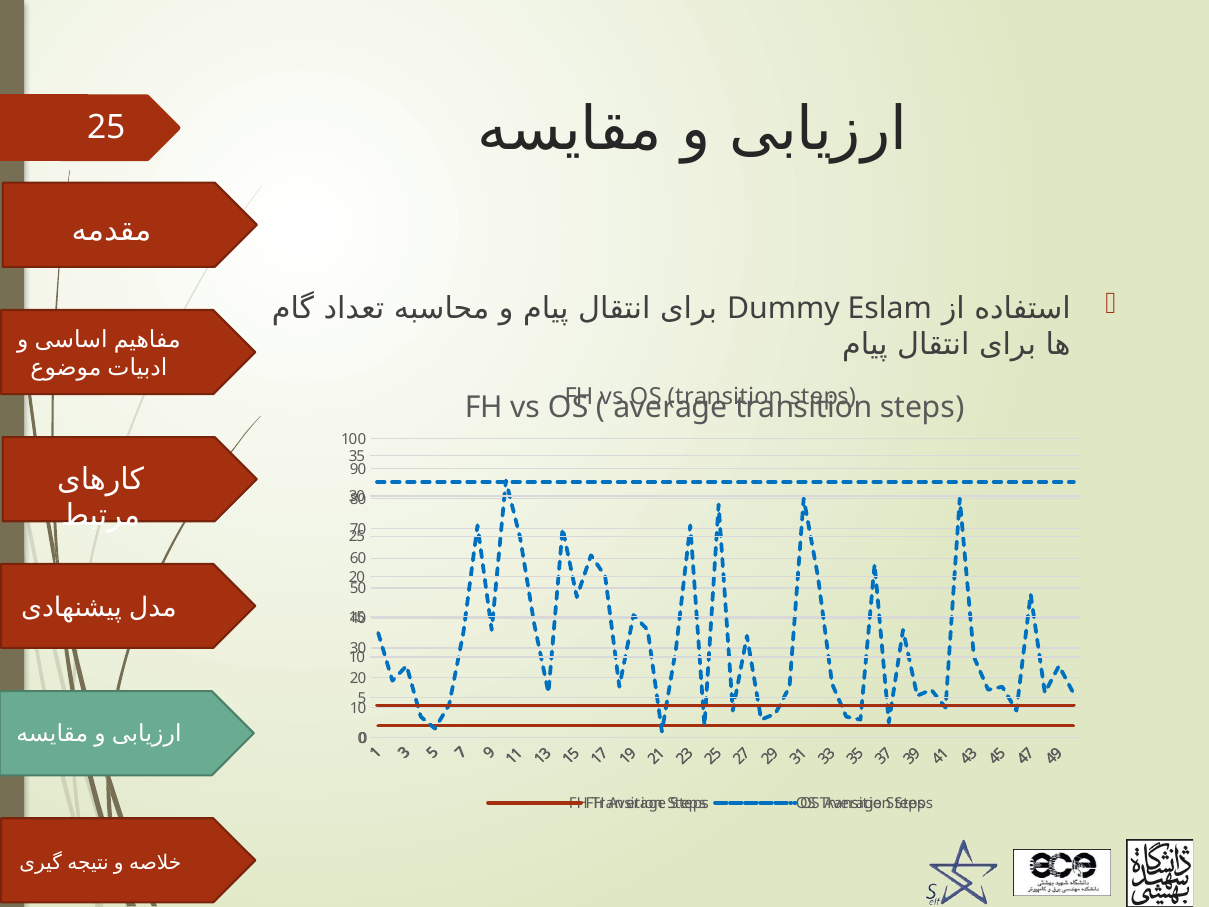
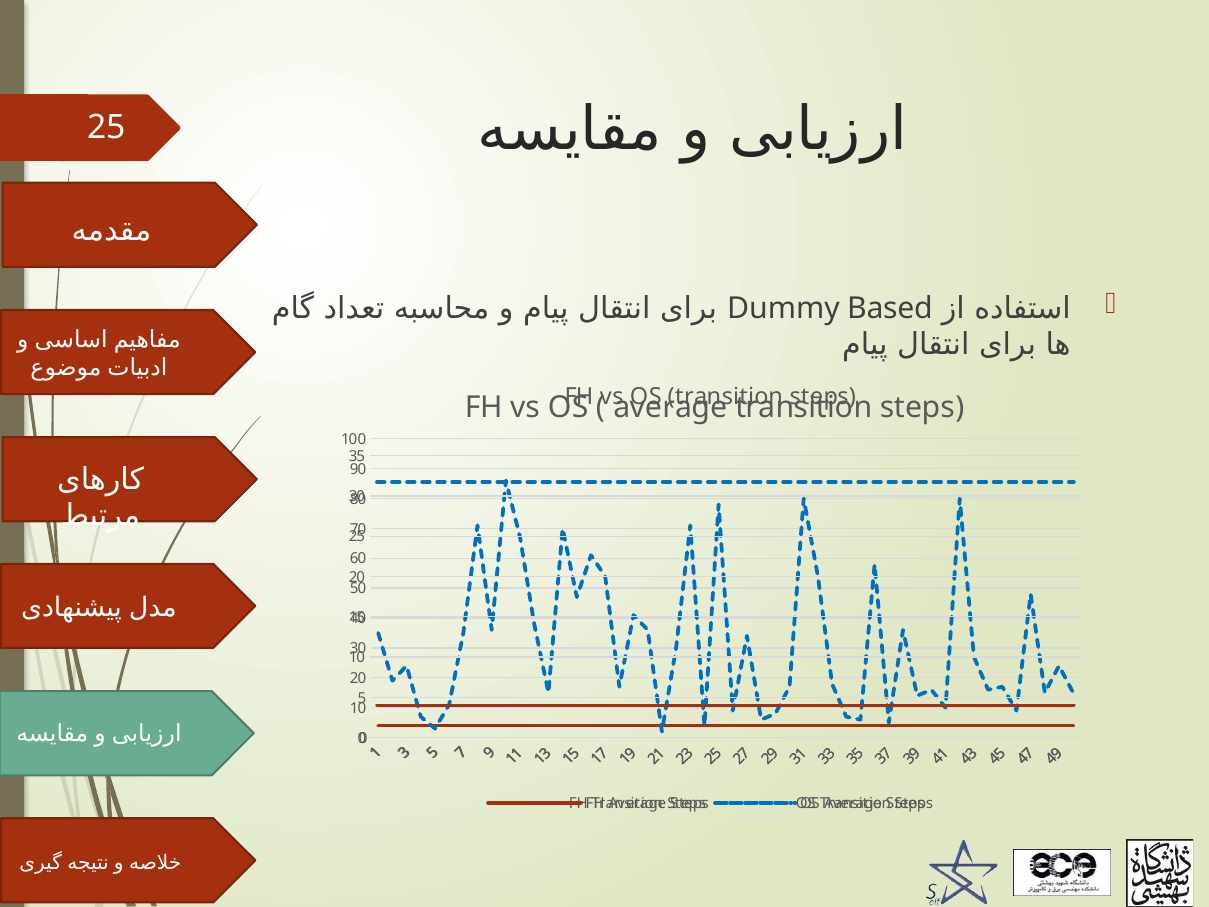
Eslam: Eslam -> Based (890, 308)
